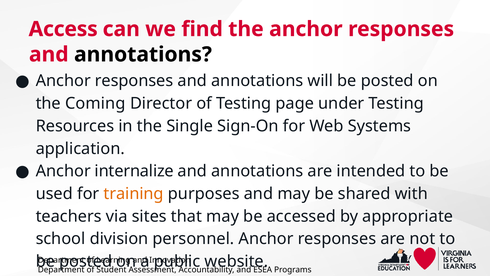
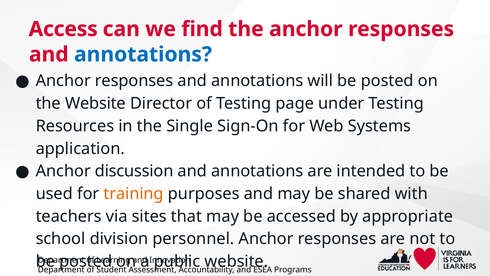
annotations colour: black -> blue (143, 54)
the Coming: Coming -> Website (95, 103)
internalize: internalize -> discussion (134, 171)
